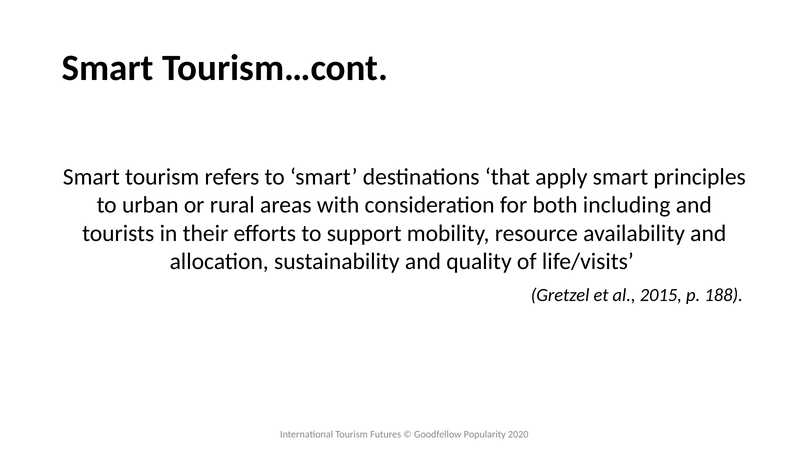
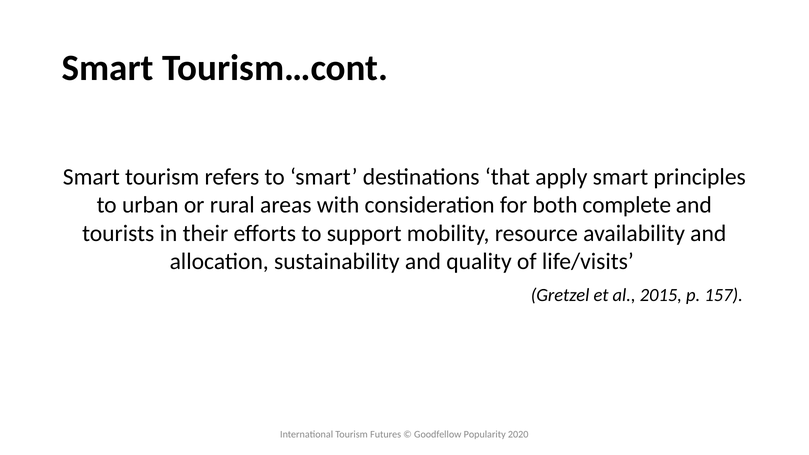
including: including -> complete (627, 205)
188: 188 -> 157 (724, 295)
